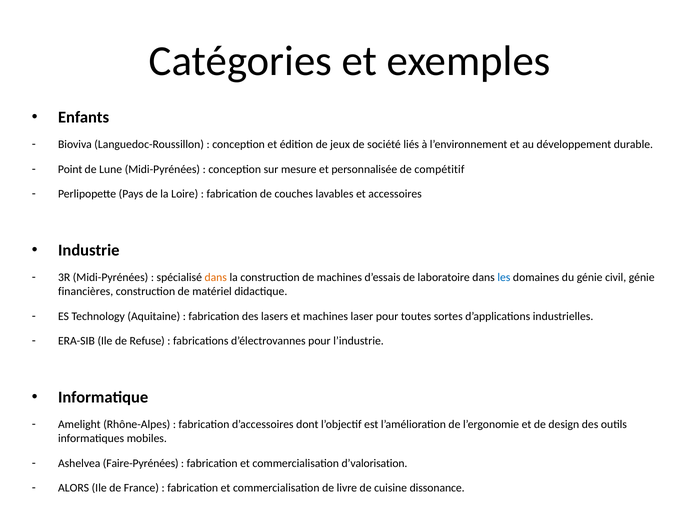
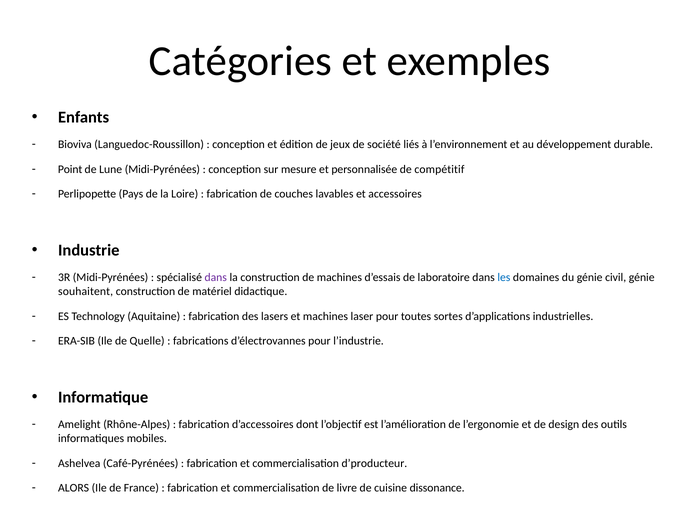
dans colour: orange -> purple (216, 278)
financières: financières -> souhaitent (86, 292)
Refuse: Refuse -> Quelle (147, 341)
Faire-Pyrénées: Faire-Pyrénées -> Café-Pyrénées (141, 463)
d’valorisation: d’valorisation -> d’producteur (374, 463)
